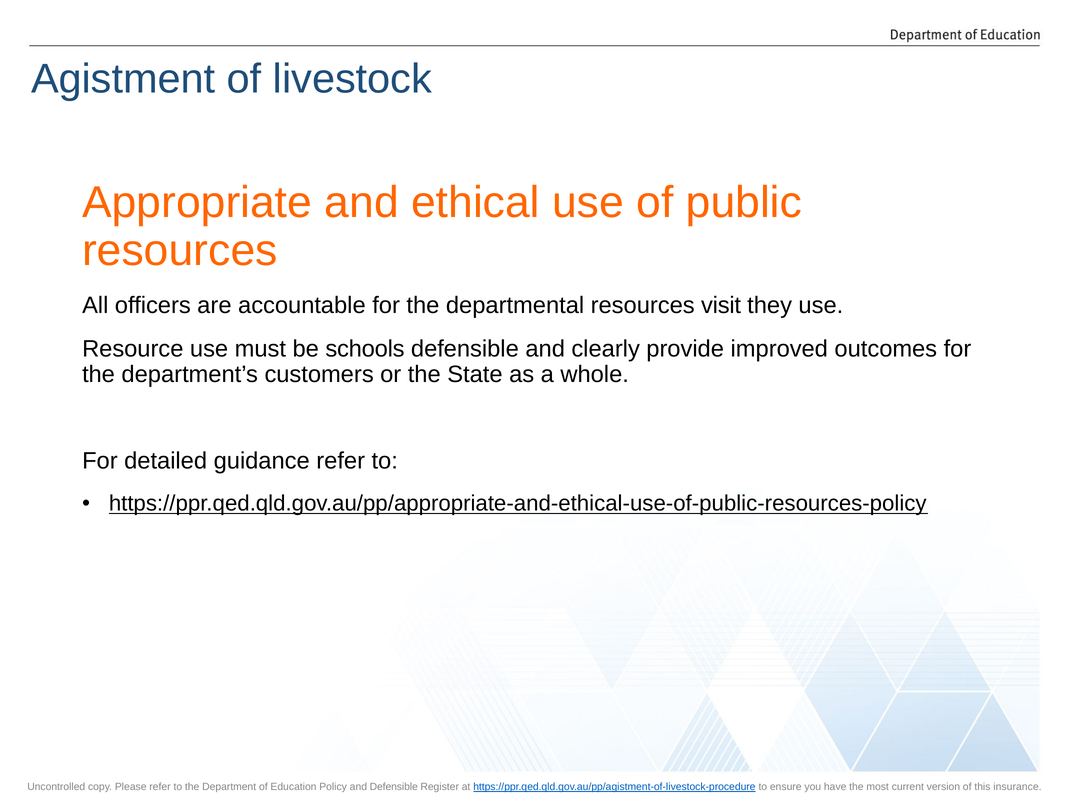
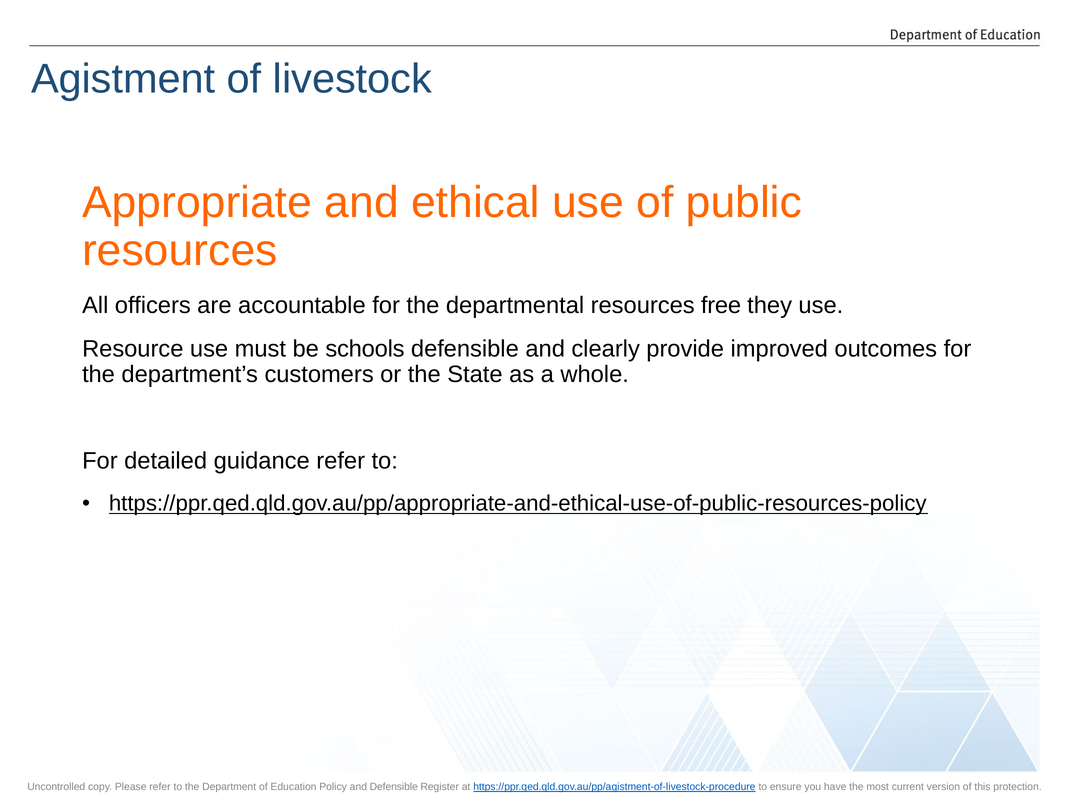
visit: visit -> free (721, 306)
insurance: insurance -> protection (1017, 788)
